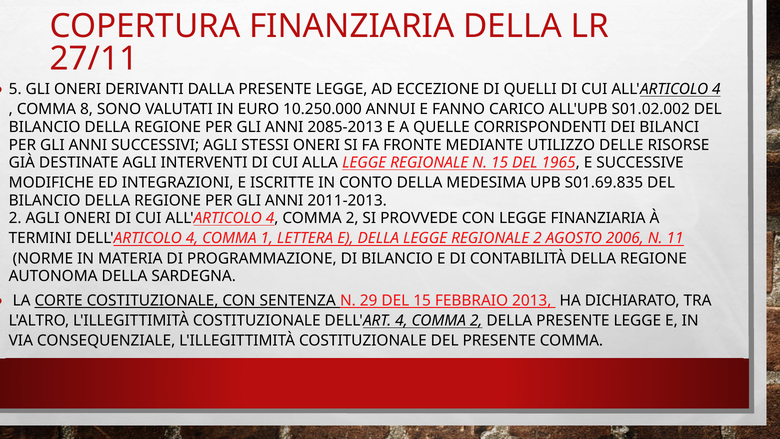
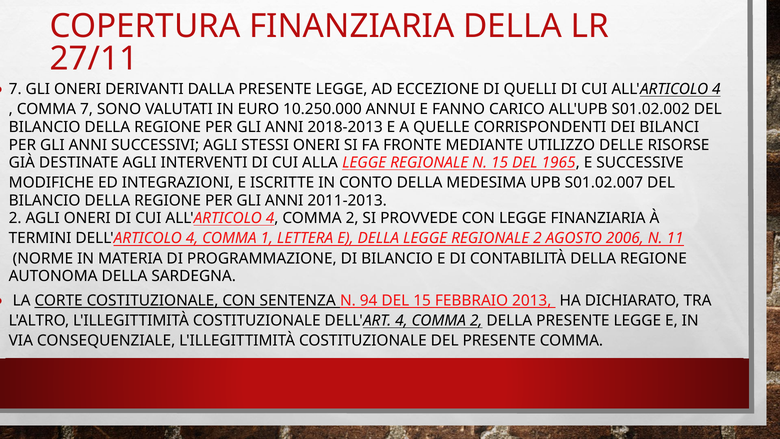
5: 5 -> 7 (15, 89)
COMMA 8: 8 -> 7 (87, 109)
2085-2013: 2085-2013 -> 2018-2013 (345, 127)
S01.69.835: S01.69.835 -> S01.02.007 (604, 183)
29: 29 -> 94 (369, 300)
